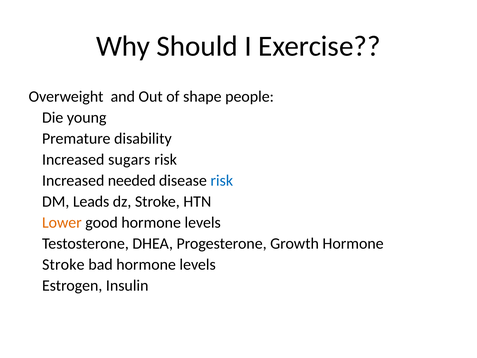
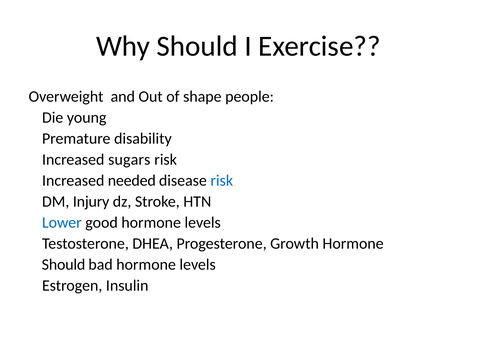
Leads: Leads -> Injury (91, 201)
Lower colour: orange -> blue (62, 222)
Stroke: Stroke -> Should (64, 264)
